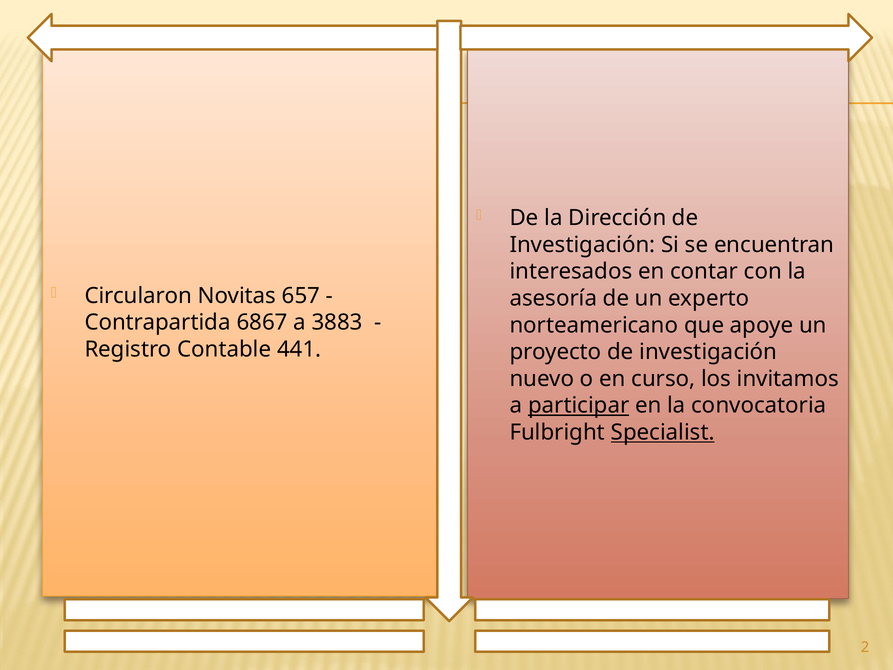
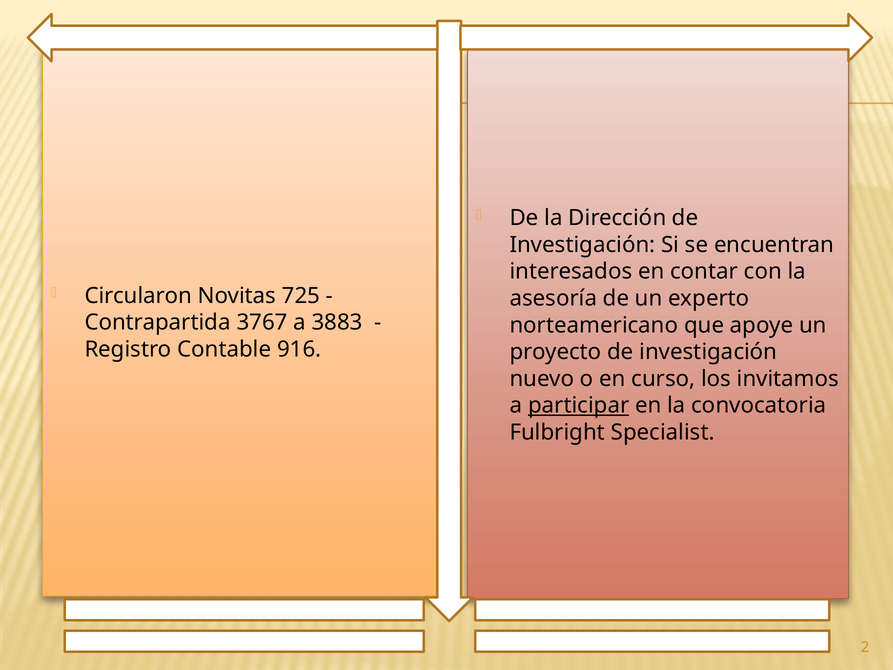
657: 657 -> 725 (301, 296)
6867: 6867 -> 3767 (262, 322)
441: 441 -> 916 (299, 349)
Specialist underline: present -> none (663, 432)
